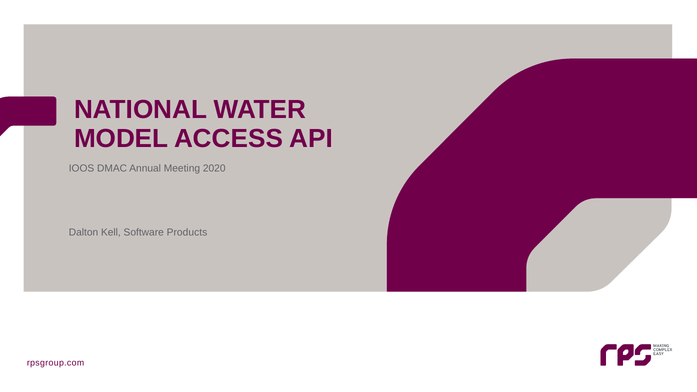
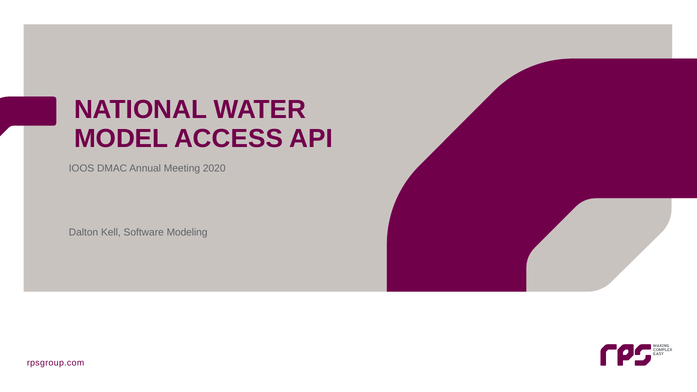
Products: Products -> Modeling (187, 232)
